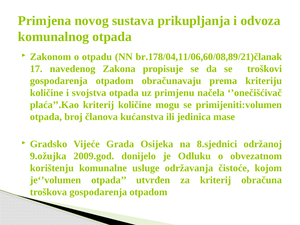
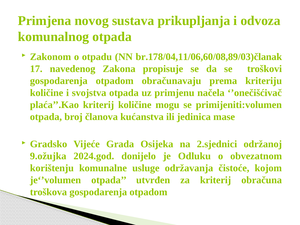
br.178/04,11/06,60/08,89/21)članak: br.178/04,11/06,60/08,89/21)članak -> br.178/04,11/06,60/08,89/03)članak (209, 57)
8.sjednici: 8.sjednici -> 2.sjednici (217, 144)
2009.god: 2009.god -> 2024.god (94, 156)
